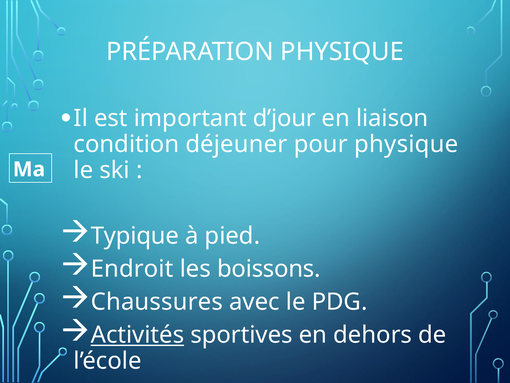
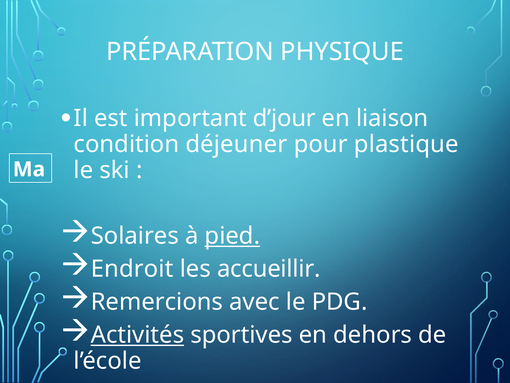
pour physique: physique -> plastique (406, 144)
Typique: Typique -> Solaires (135, 236)
pied underline: none -> present (232, 236)
boissons: boissons -> accueillir (269, 269)
Chaussures: Chaussures -> Remercions (157, 302)
